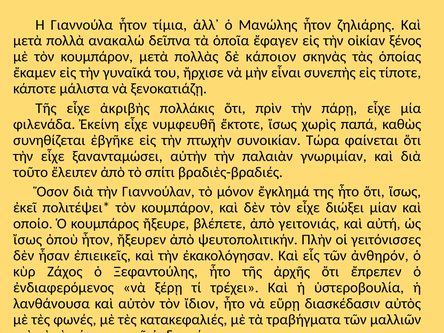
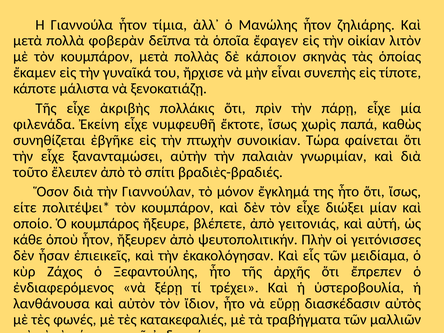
ανακαλώ: ανακαλώ -> φοβερὰν (116, 41)
ξένος: ξένος -> λιτὸν (405, 41)
ἐκεῖ: ἐκεῖ -> είτε (25, 208)
ἴσως: ἴσως -> κάθε (28, 240)
ἀνθηρόν: ἀνθηρόν -> μειδίαμα (380, 256)
